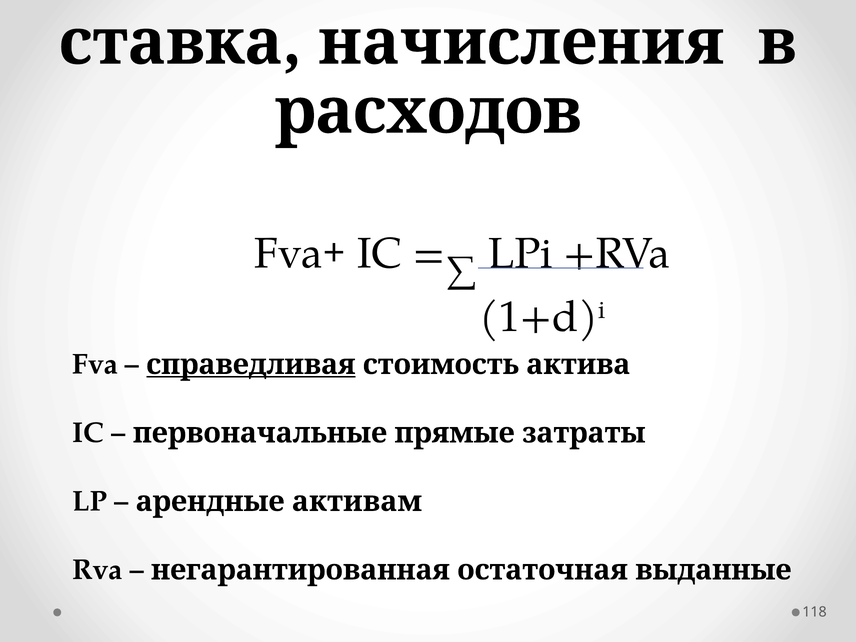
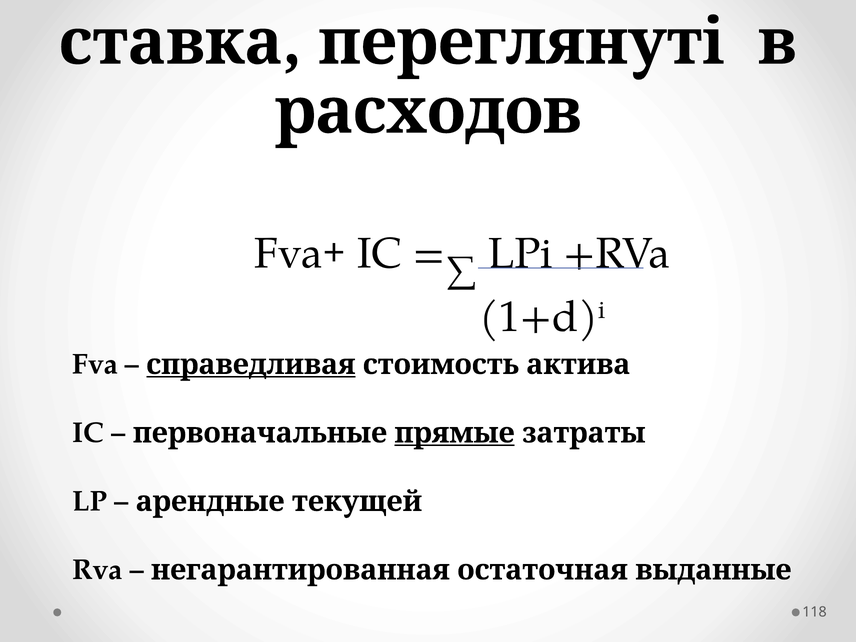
начисления: начисления -> переглянуті (522, 43)
прямые underline: none -> present (455, 433)
активам: активам -> текущей (357, 501)
